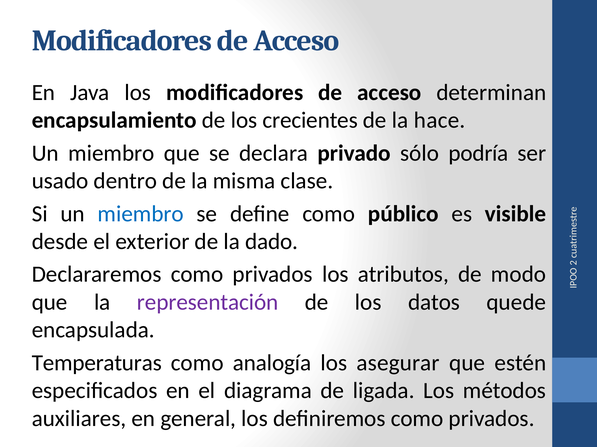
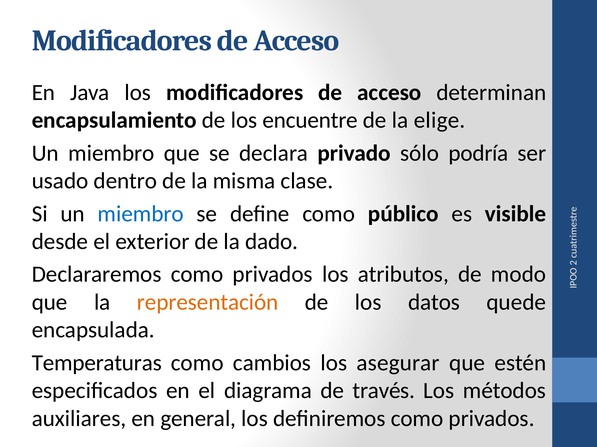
crecientes: crecientes -> encuentre (310, 120)
hace: hace -> elige (440, 120)
representación colour: purple -> orange (208, 303)
analogía: analogía -> cambios (272, 363)
ligada: ligada -> través (384, 391)
